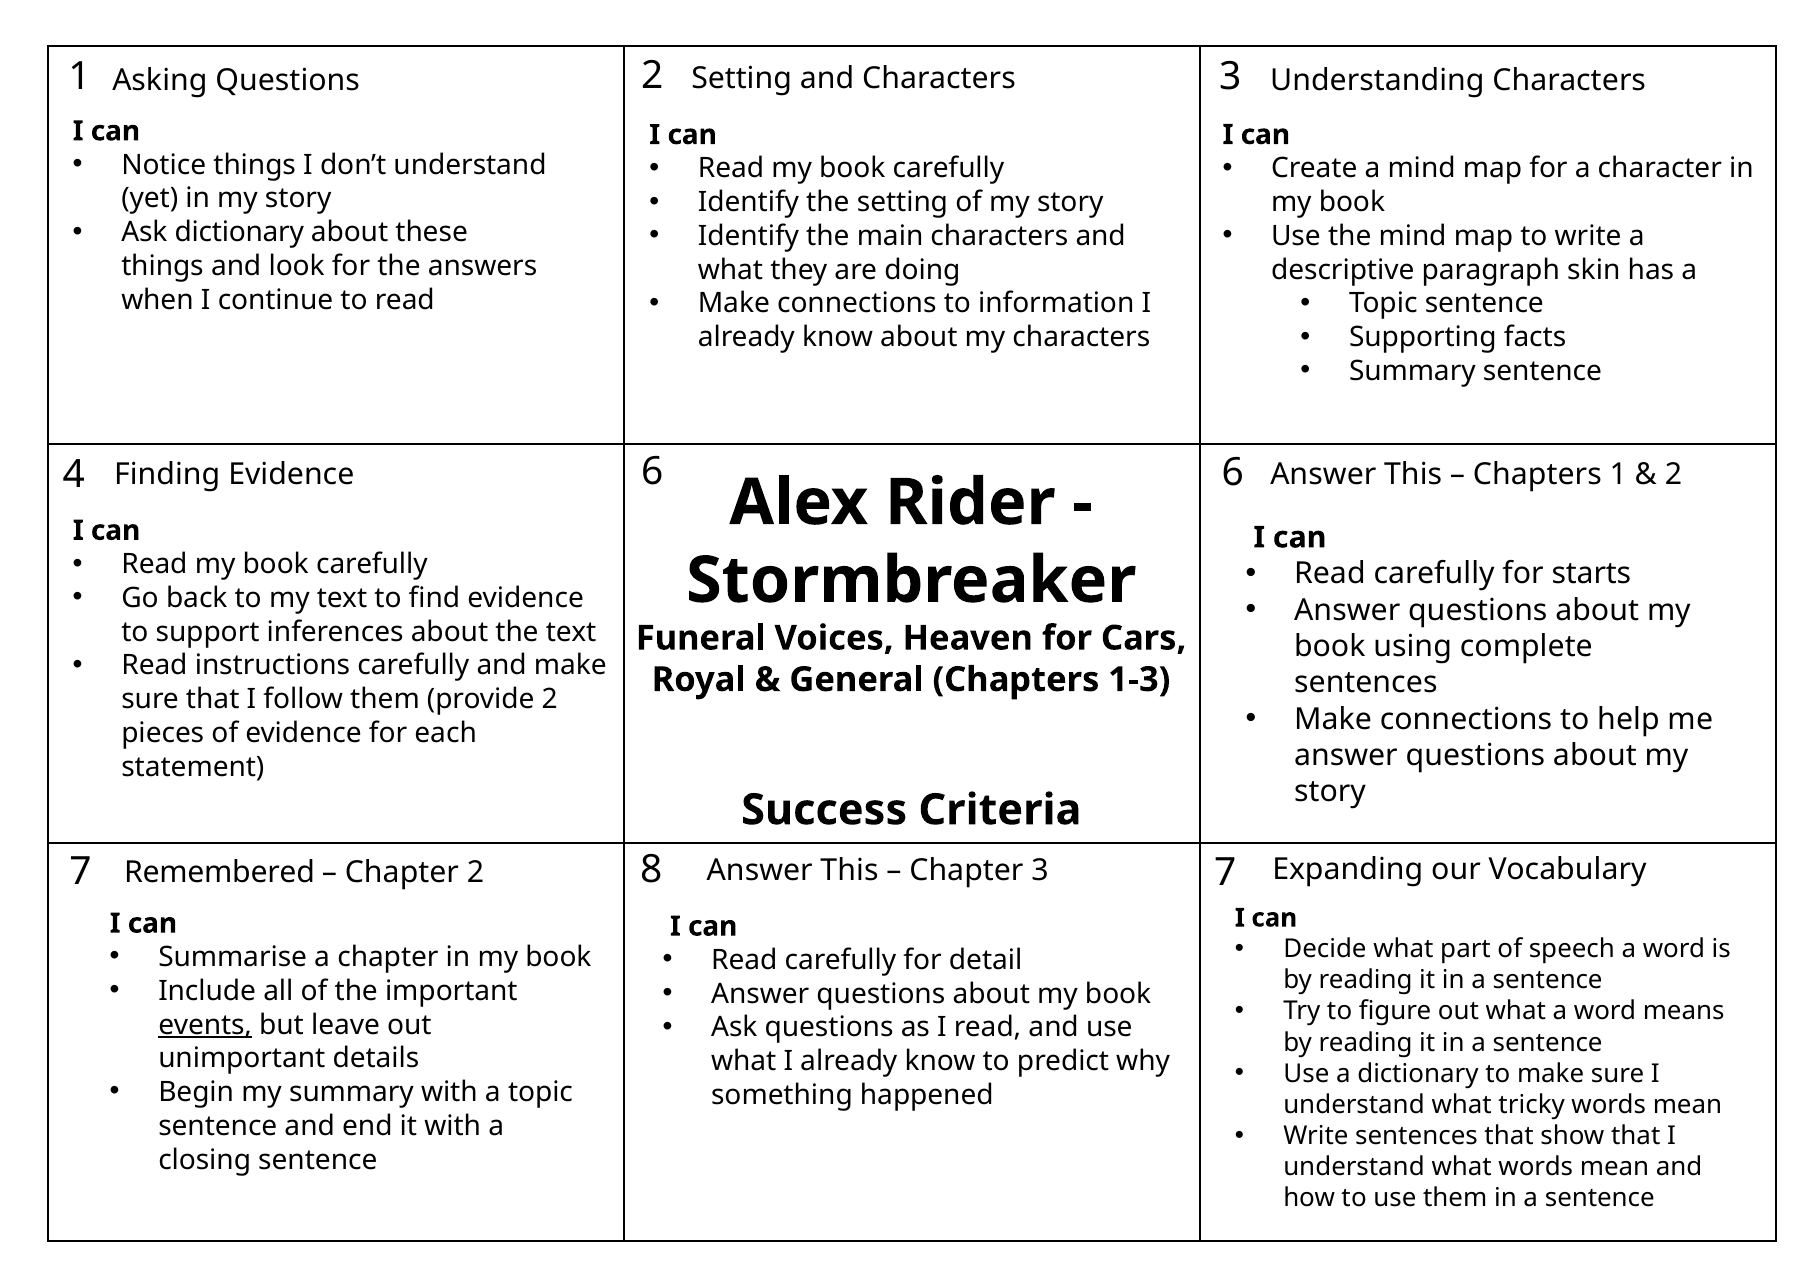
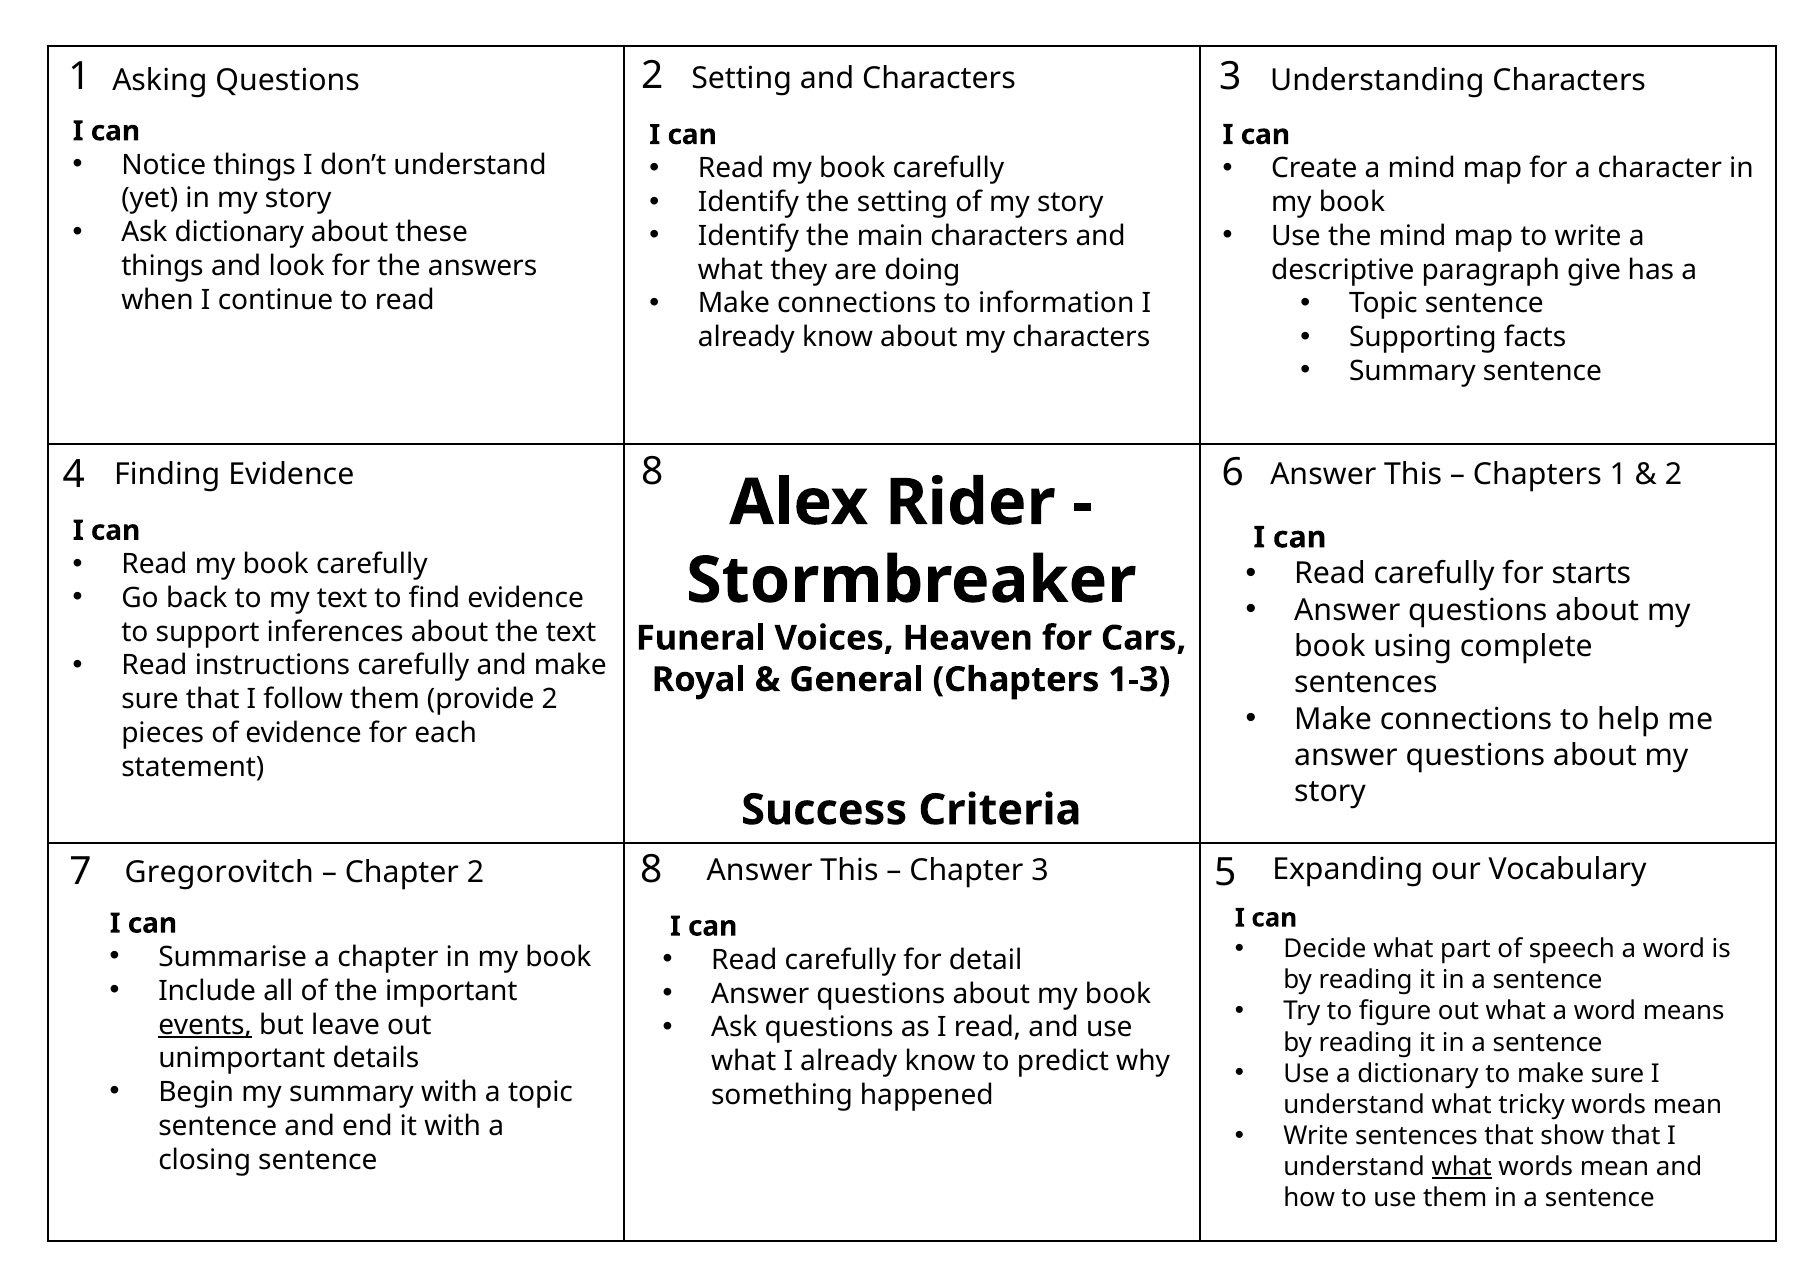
skin: skin -> give (1594, 270)
4 6: 6 -> 8 (652, 472)
8 7: 7 -> 5 (1225, 872)
Remembered: Remembered -> Gregorovitch (219, 873)
what underline: none -> present (1462, 1167)
